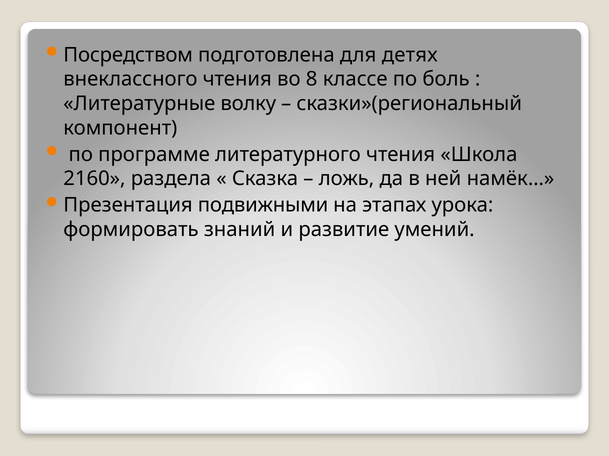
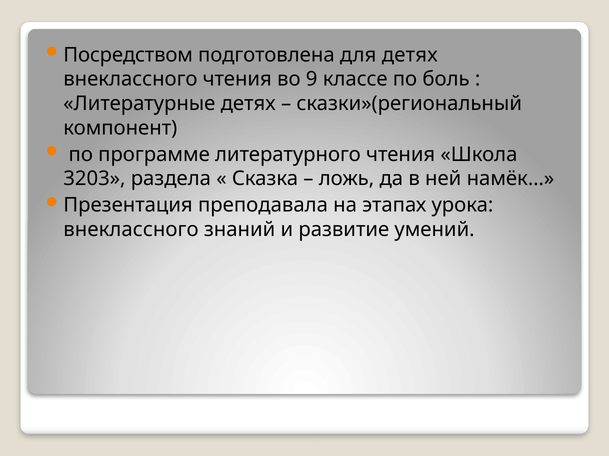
8: 8 -> 9 (312, 79)
Литературные волку: волку -> детях (248, 104)
2160: 2160 -> 3203 (94, 179)
подвижными: подвижными -> преподавала (263, 205)
формировать: формировать -> внеклассного (131, 230)
